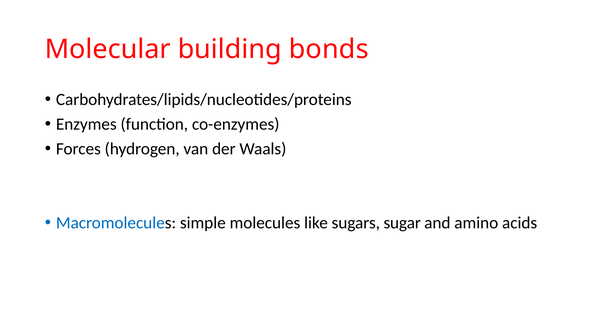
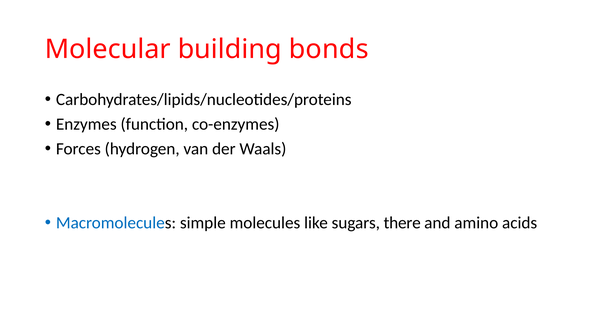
sugar: sugar -> there (402, 223)
